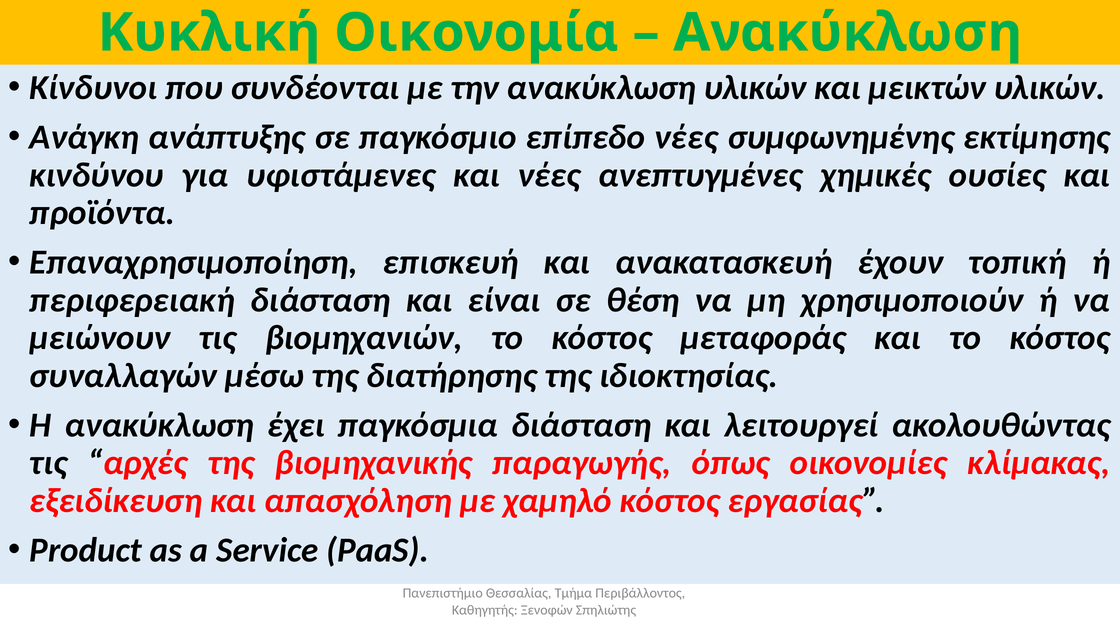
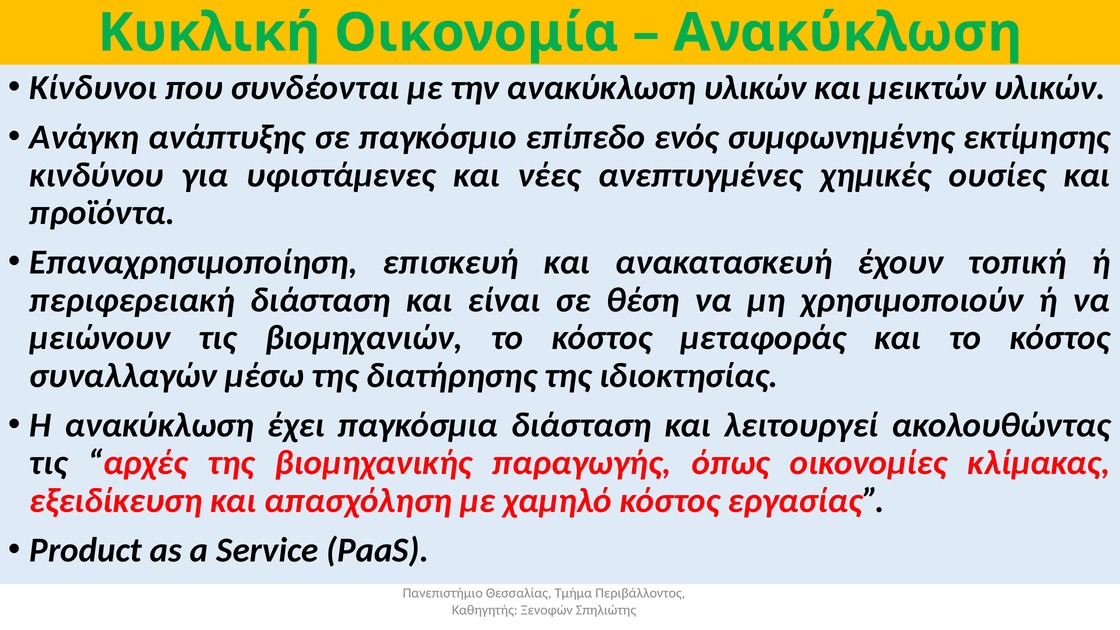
επίπεδο νέες: νέες -> ενός (686, 137)
